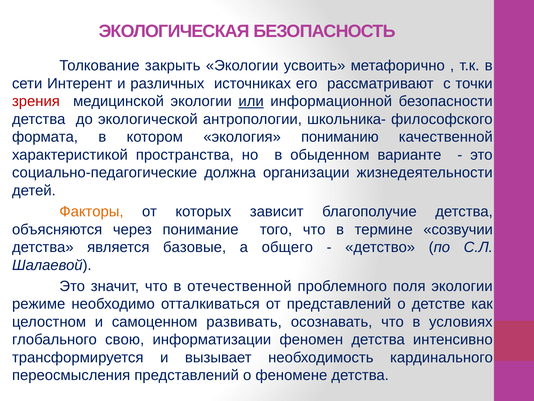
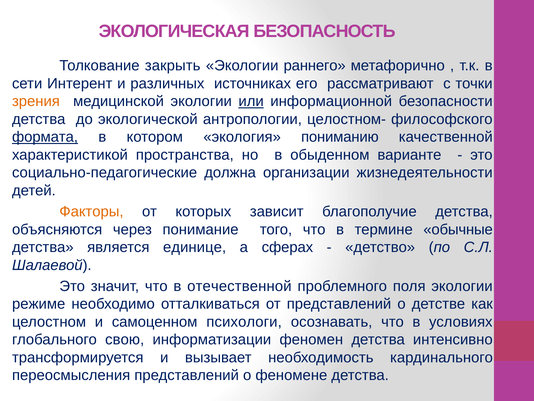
усвоить: усвоить -> раннего (315, 66)
зрения colour: red -> orange (36, 101)
школьника-: школьника- -> целостном- (347, 119)
формата underline: none -> present (45, 137)
созвучии: созвучии -> обычные (458, 229)
базовые: базовые -> единице (195, 247)
общего: общего -> сферах (287, 247)
развивать: развивать -> психологи (244, 321)
